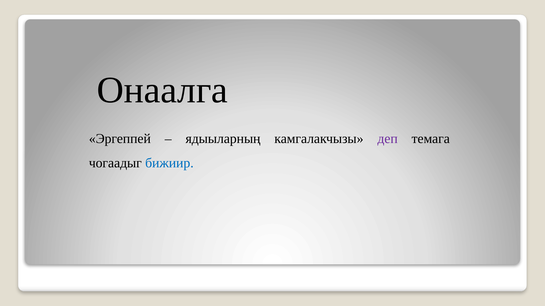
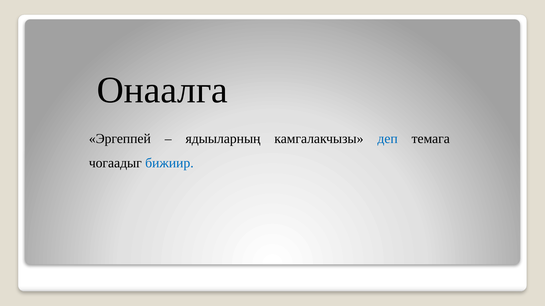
деп colour: purple -> blue (388, 139)
